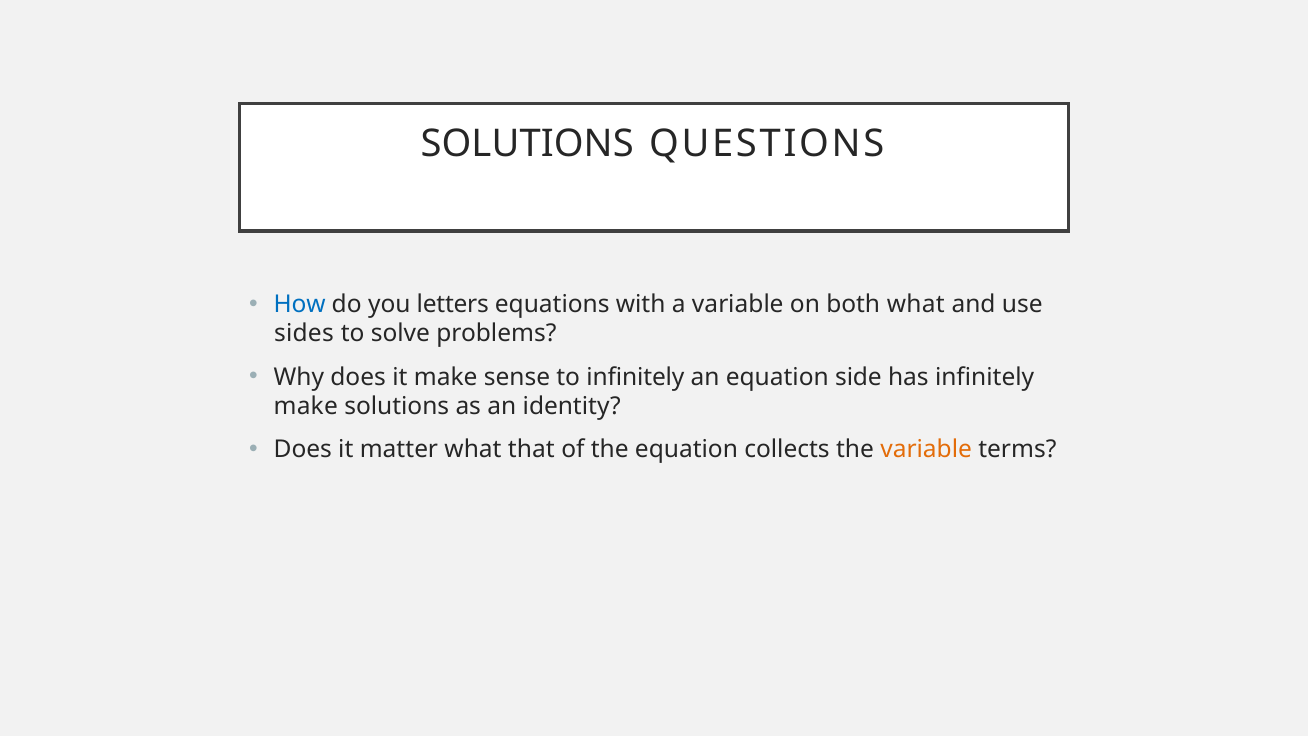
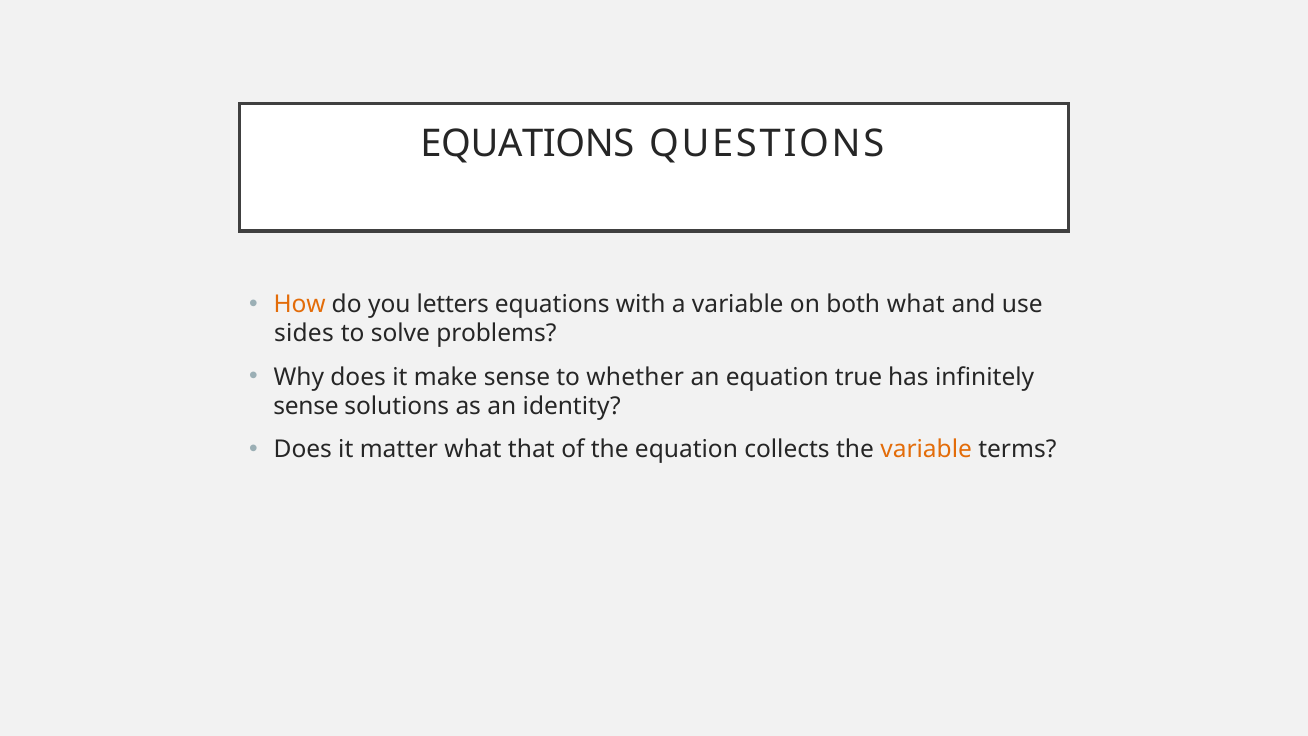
SOLUTIONS: SOLUTIONS -> EQUATIONS (527, 144)
How colour: blue -> orange (300, 304)
to infinitely: infinitely -> whether (635, 377)
side: side -> true (859, 377)
make: make -> sense (306, 406)
